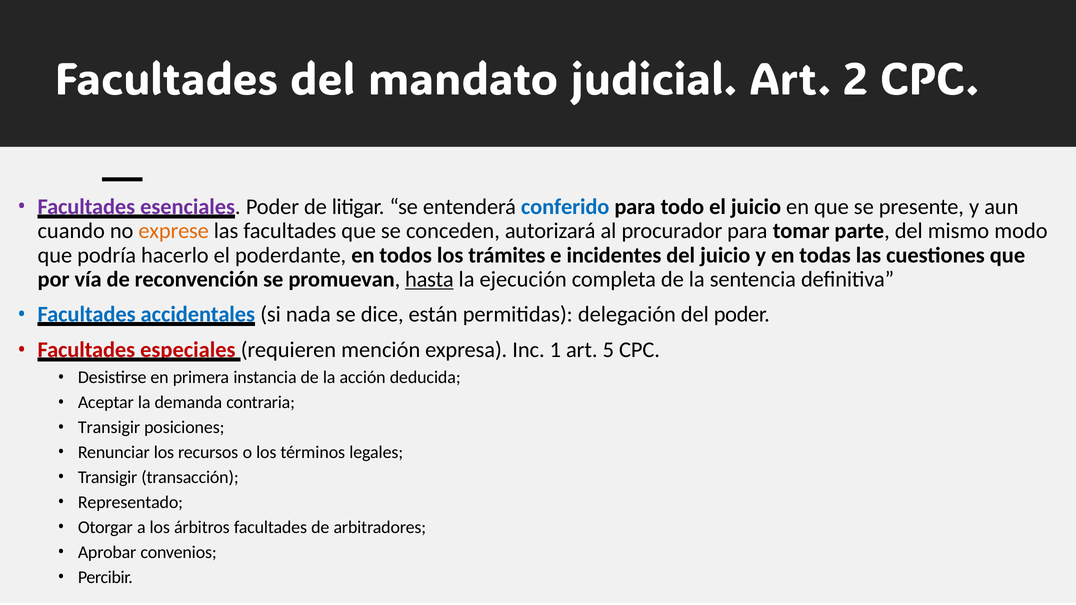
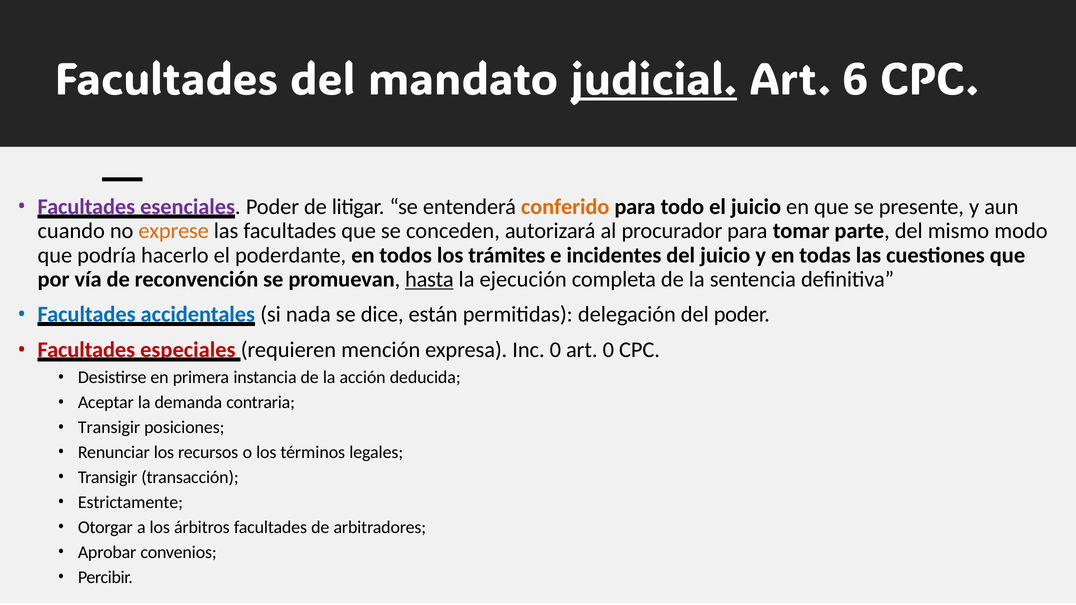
judicial underline: none -> present (654, 80)
2: 2 -> 6 (856, 80)
conferido colour: blue -> orange (565, 207)
Inc 1: 1 -> 0 (555, 350)
art 5: 5 -> 0 (608, 350)
Representado: Representado -> Estrictamente (130, 503)
